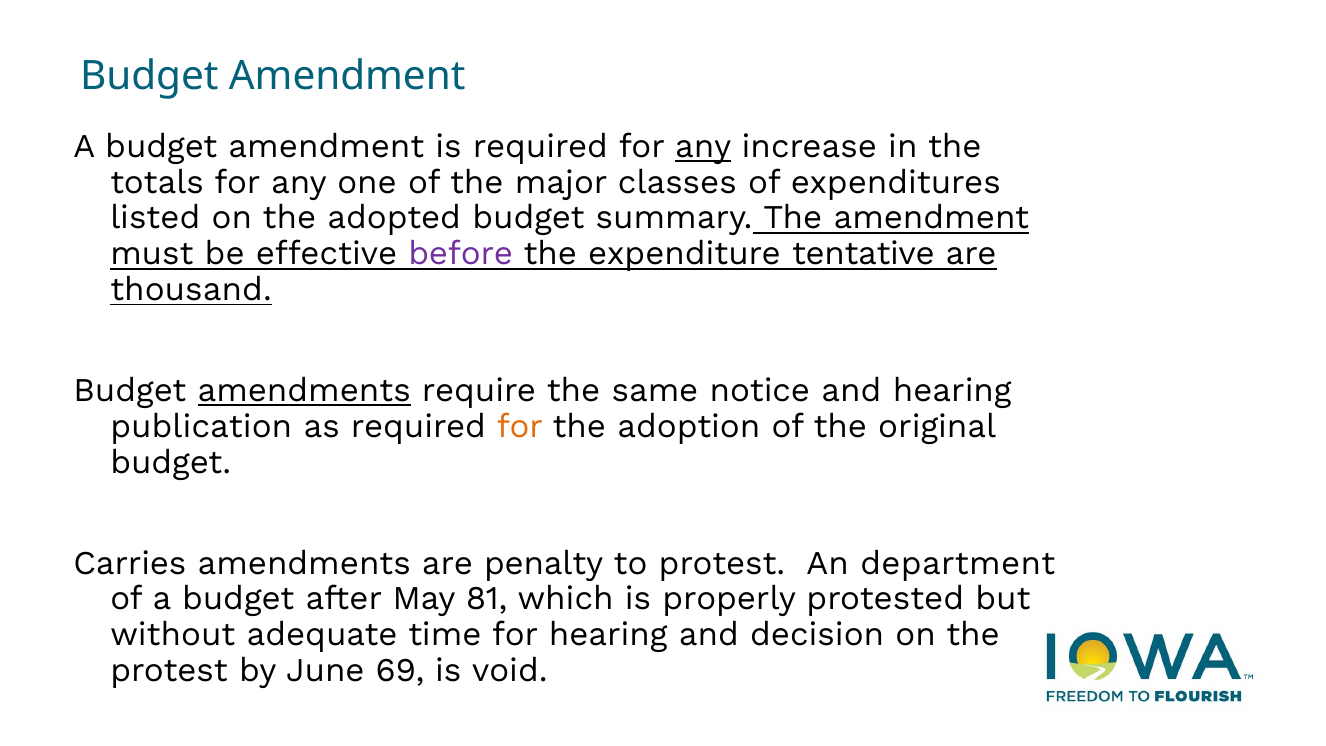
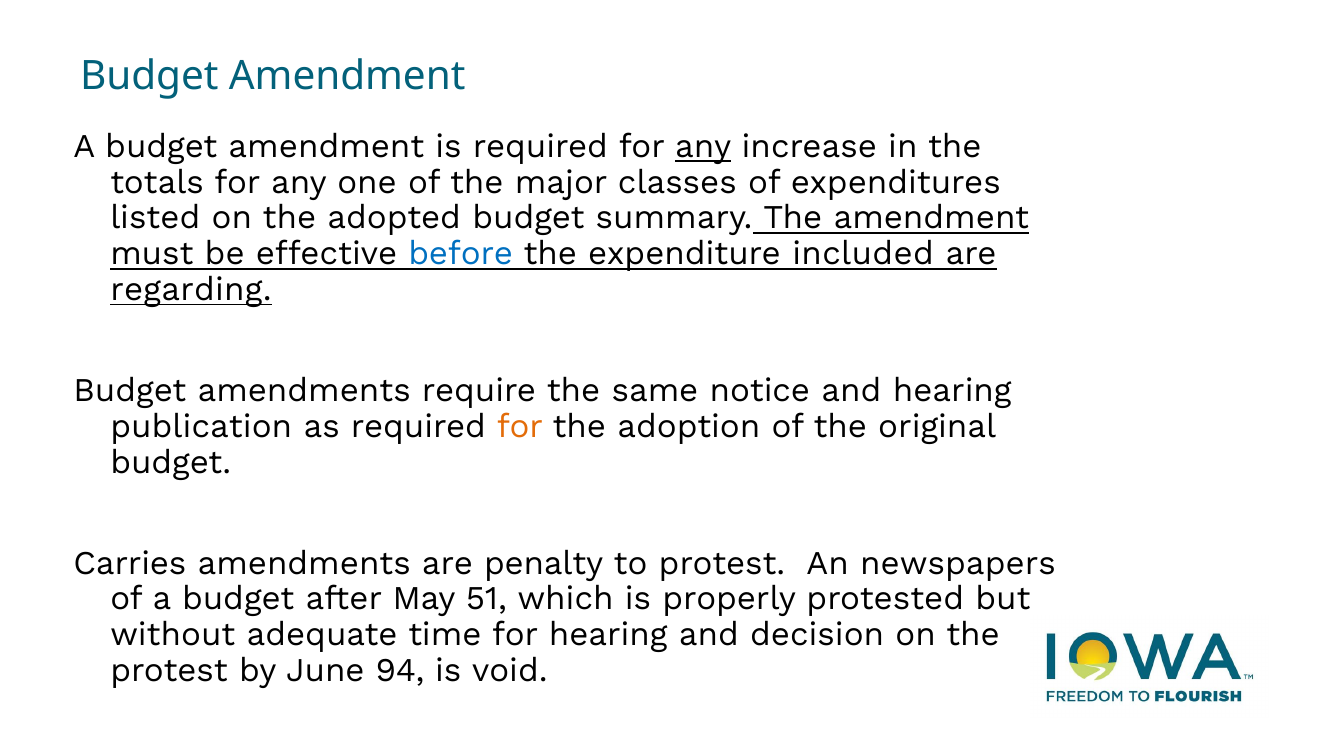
before colour: purple -> blue (461, 254)
tentative: tentative -> included (863, 254)
thousand: thousand -> regarding (191, 289)
amendments underline: present -> none (304, 391)
department: department -> newspapers (958, 563)
81: 81 -> 51 (486, 599)
69: 69 -> 94 (400, 671)
